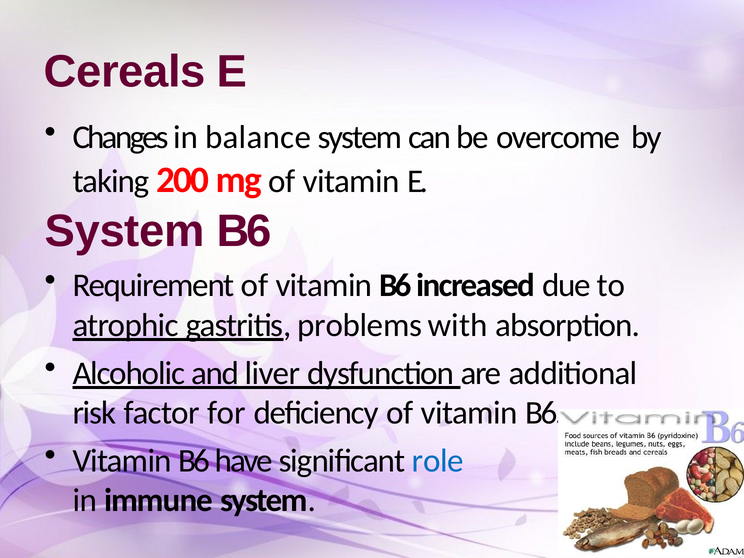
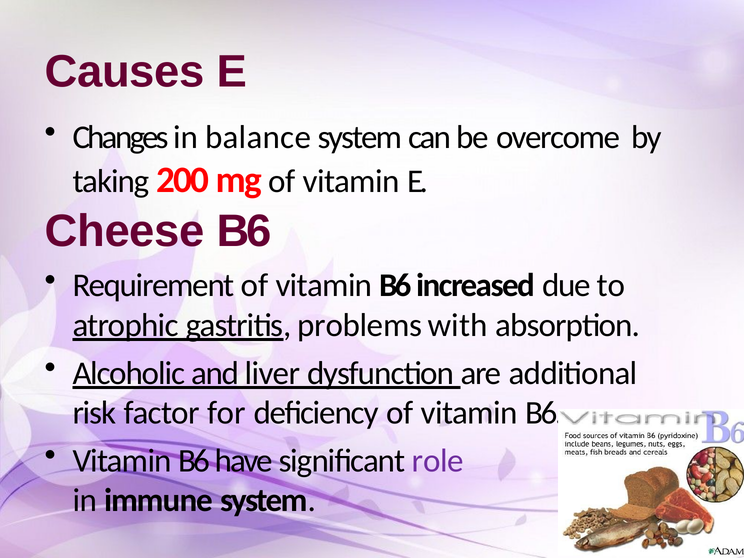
Cereals: Cereals -> Causes (125, 72)
System: System -> Cheese (125, 231)
role colour: blue -> purple (438, 461)
